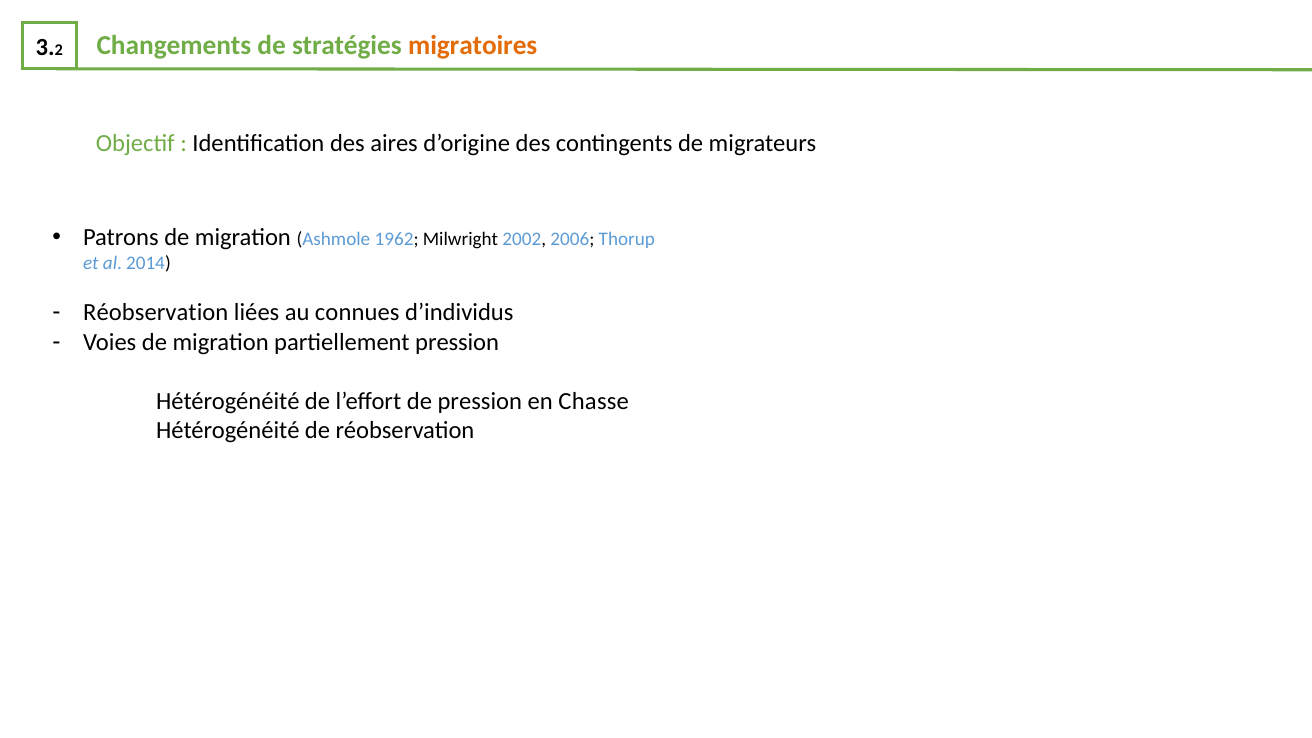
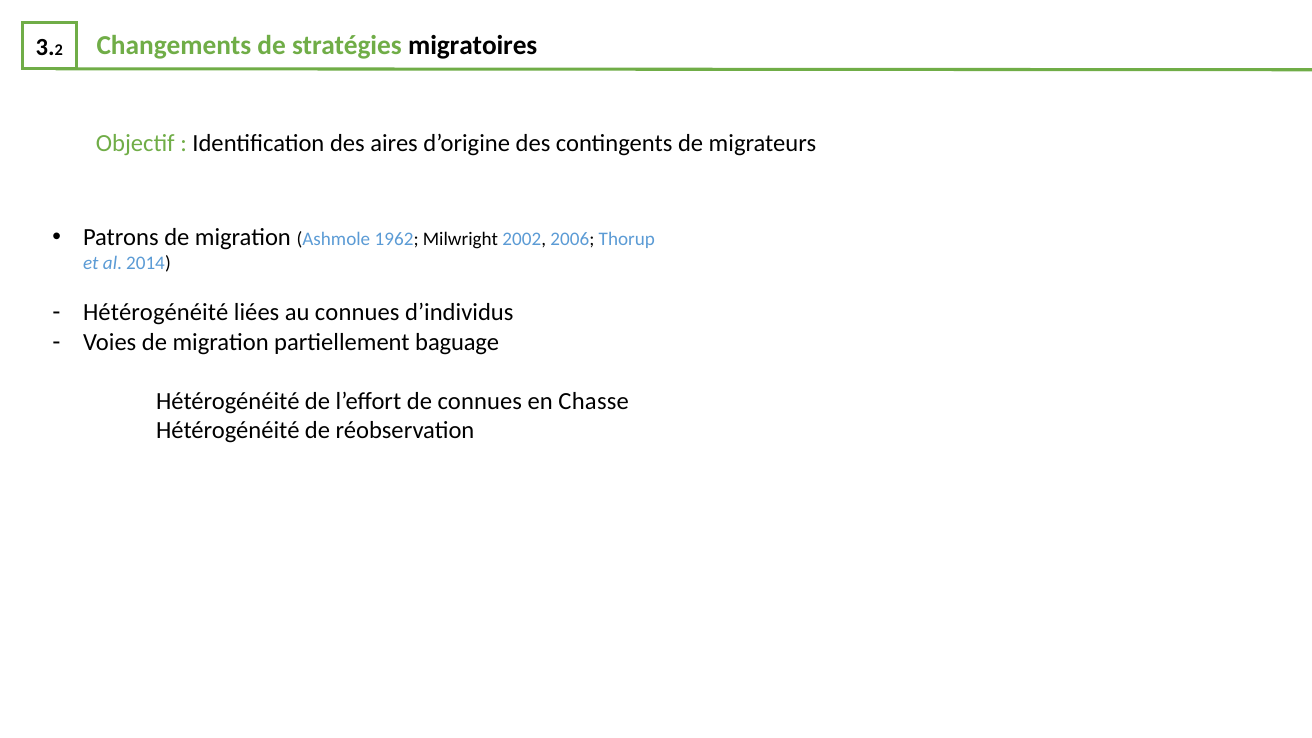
migratoires colour: orange -> black (473, 45)
Réobservation: Réobservation -> Hétérogénéité (156, 313)
partiellement pression: pression -> baguage (457, 342)
de pression: pression -> connues (480, 401)
